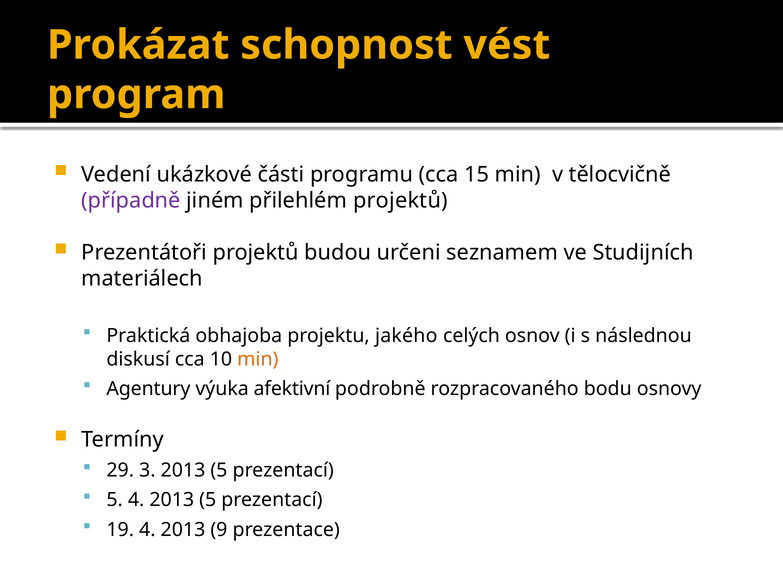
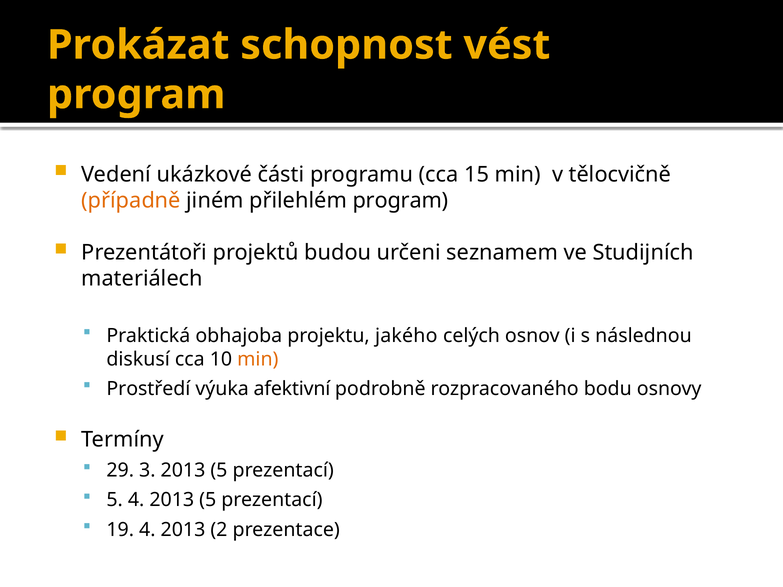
případně colour: purple -> orange (131, 201)
přilehlém projektů: projektů -> program (401, 201)
Agentury: Agentury -> Prostředí (148, 389)
9: 9 -> 2 (219, 530)
